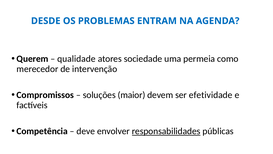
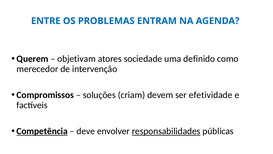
DESDE: DESDE -> ENTRE (46, 21)
qualidade: qualidade -> objetivam (77, 59)
permeia: permeia -> definido (199, 59)
maior: maior -> criam (131, 95)
Competência underline: none -> present (42, 131)
